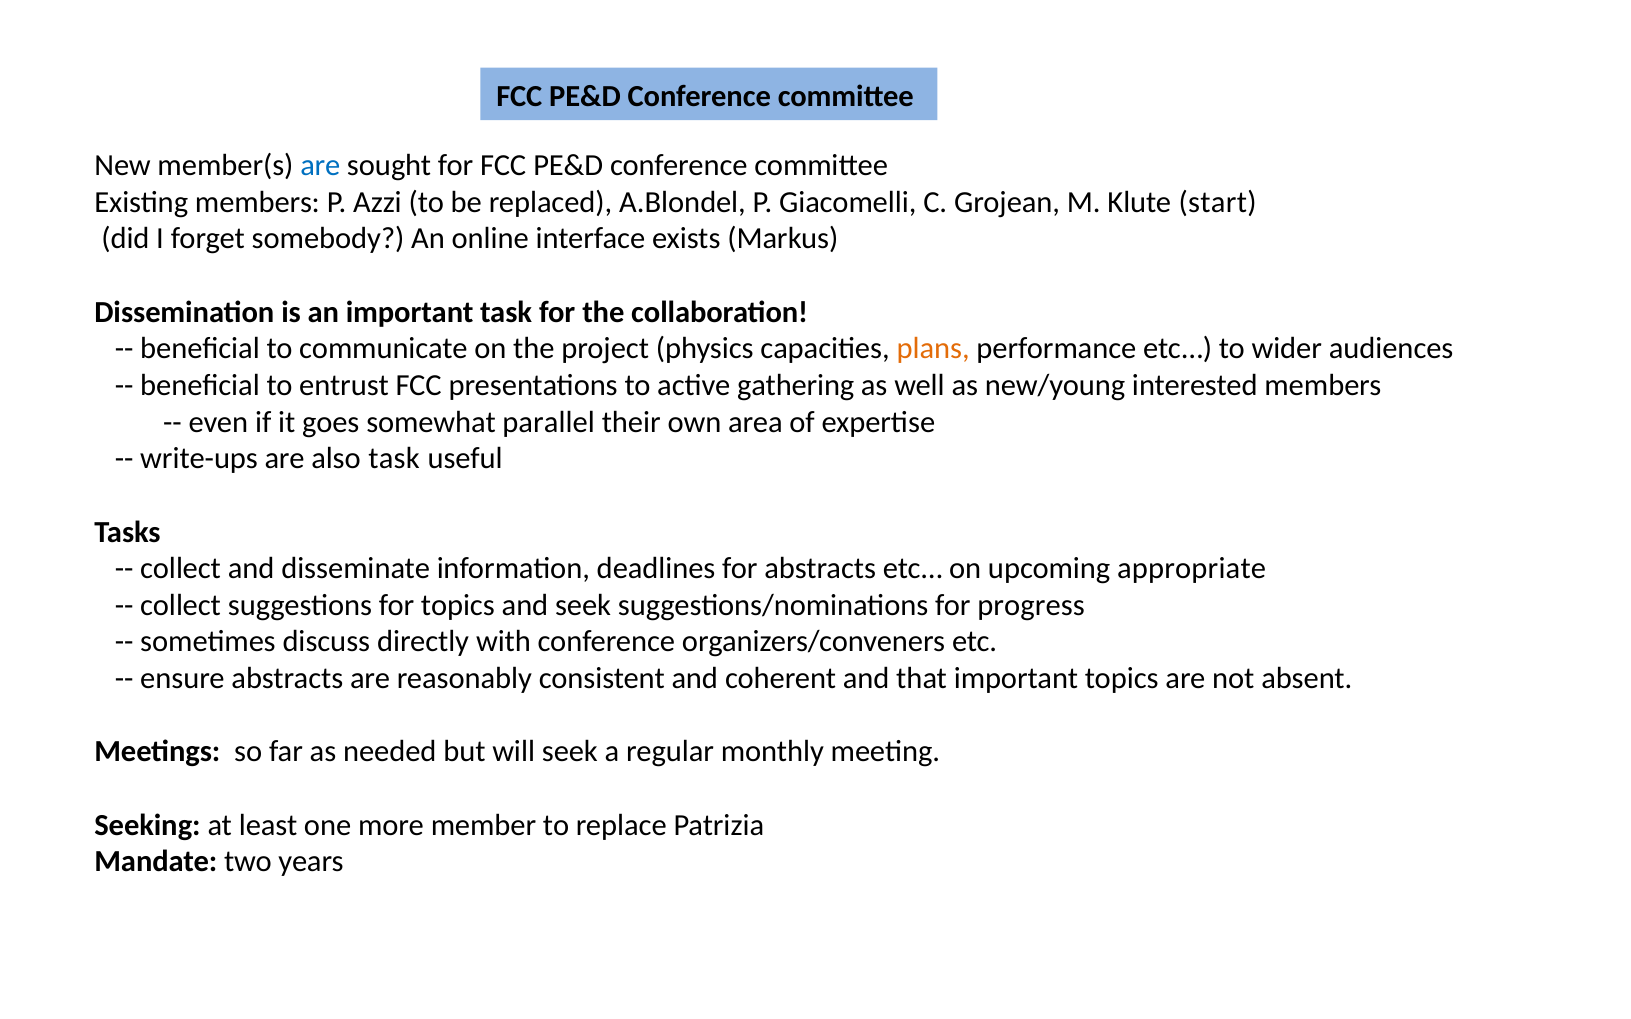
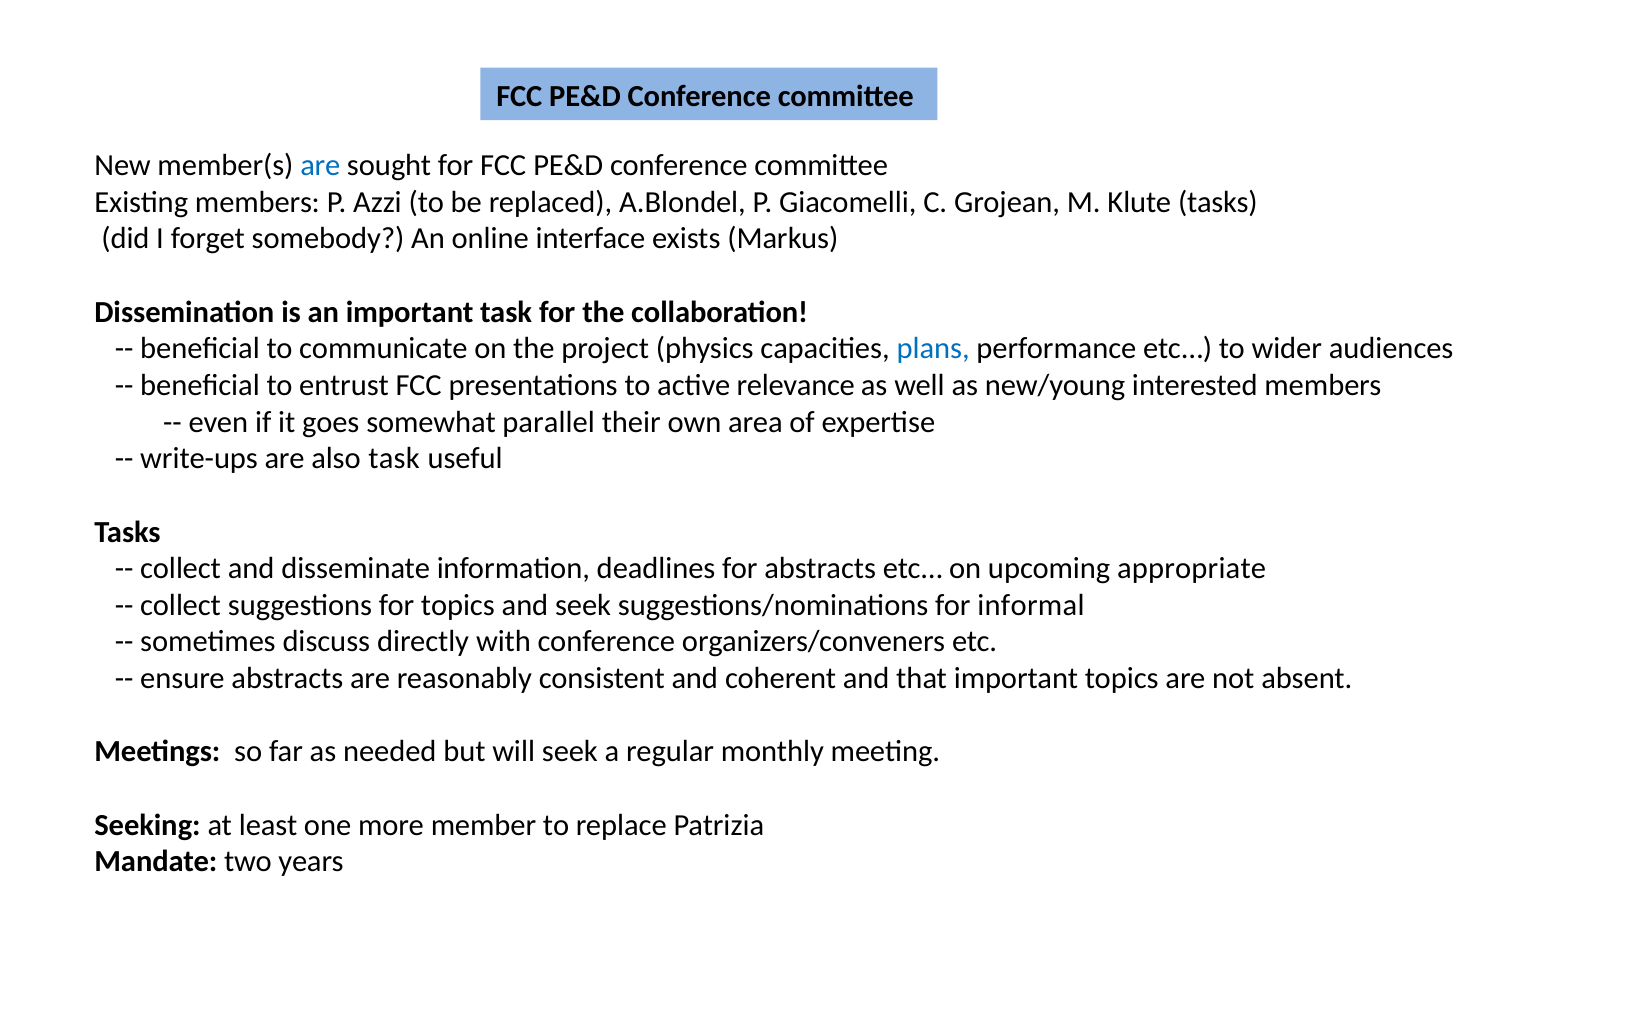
Klute start: start -> tasks (1218, 202)
plans colour: orange -> blue (933, 349)
gathering: gathering -> relevance (796, 385)
progress: progress -> informal (1031, 605)
